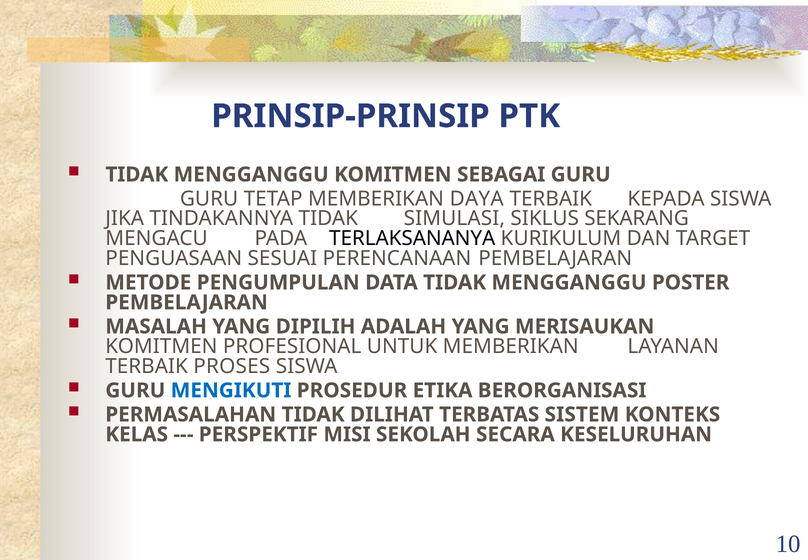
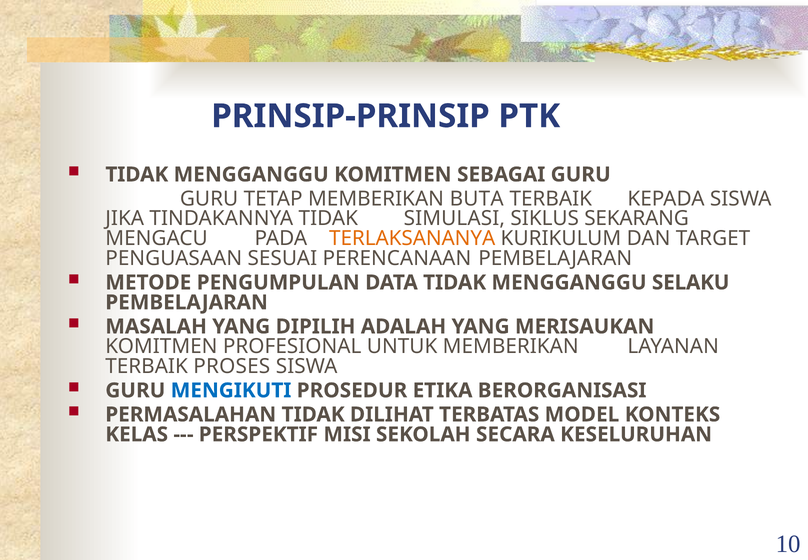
DAYA: DAYA -> BUTA (477, 198)
TERLAKSANANYA colour: black -> orange (412, 238)
POSTER: POSTER -> SELAKU (691, 282)
SISTEM: SISTEM -> MODEL (582, 414)
